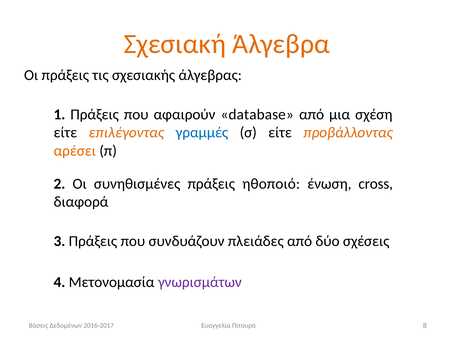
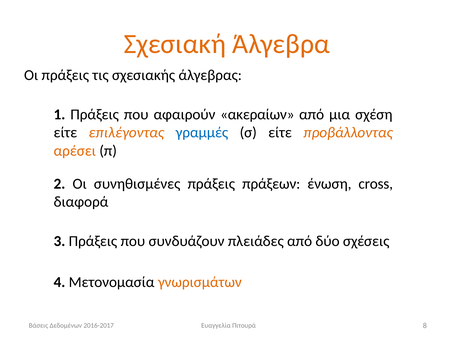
database: database -> ακεραίων (257, 114)
ηθοποιό: ηθοποιό -> πράξεων (271, 183)
γνωρισμάτων colour: purple -> orange (200, 282)
